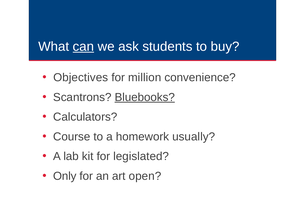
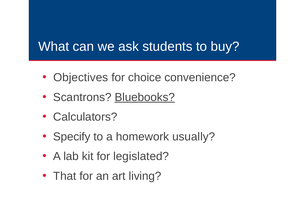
can underline: present -> none (83, 47)
million: million -> choice (145, 77)
Course: Course -> Specify (72, 137)
Only: Only -> That (65, 176)
open: open -> living (145, 176)
